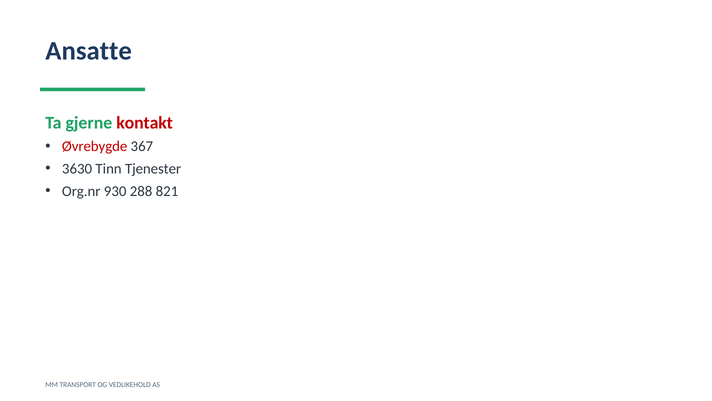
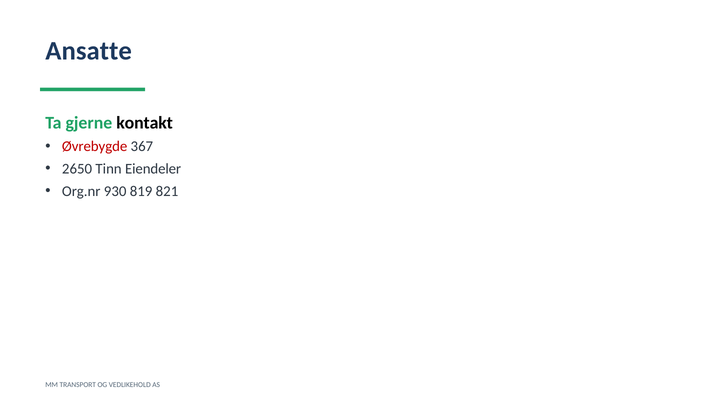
kontakt colour: red -> black (145, 123)
3630: 3630 -> 2650 (77, 169)
Tjenester: Tjenester -> Eiendeler (153, 169)
288: 288 -> 819 (141, 191)
